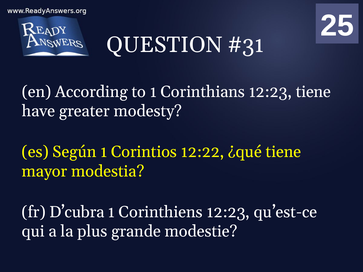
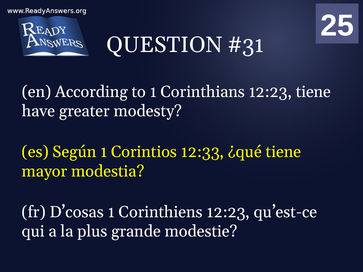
12:22: 12:22 -> 12:33 (202, 152)
D’cubra: D’cubra -> D’cosas (77, 212)
